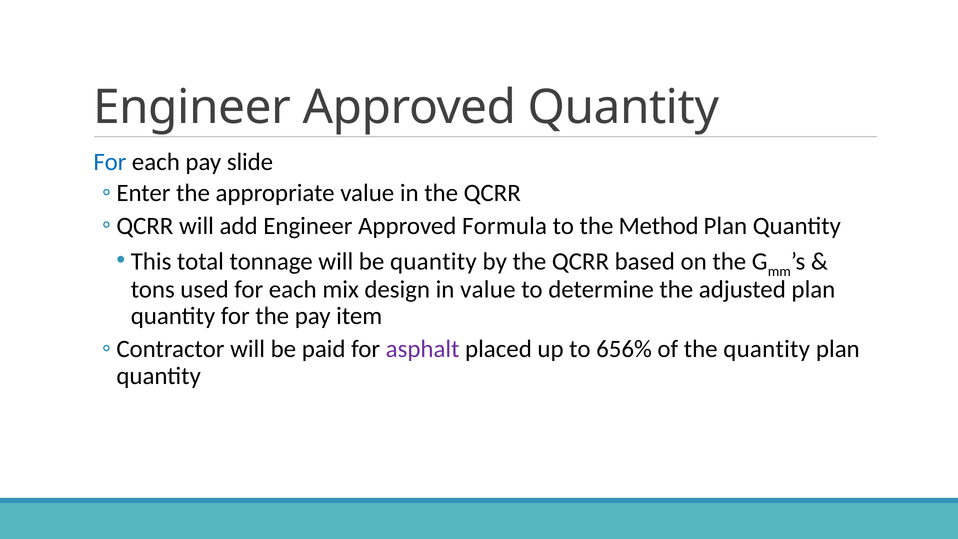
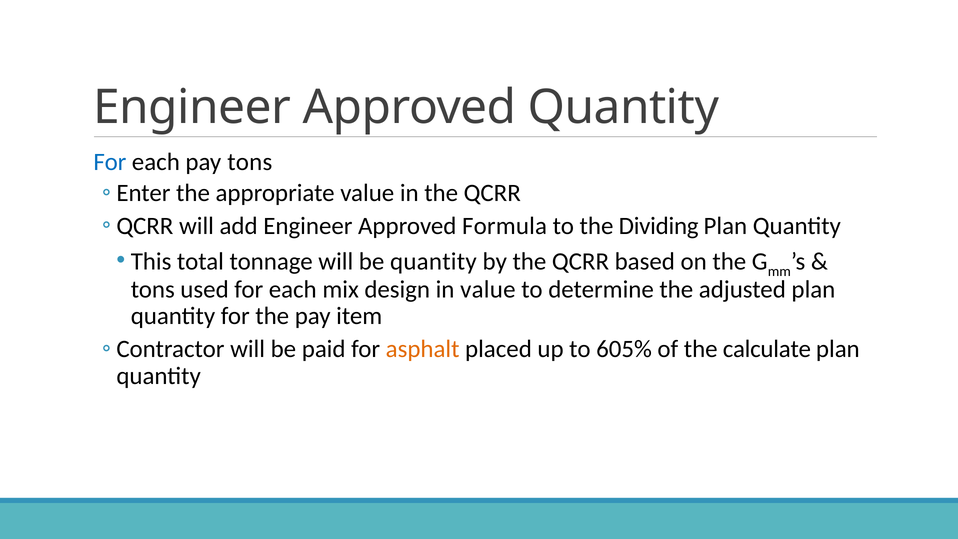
pay slide: slide -> tons (250, 162)
Method: Method -> Dividing (659, 226)
asphalt colour: purple -> orange (423, 349)
656%: 656% -> 605% (624, 349)
the quantity: quantity -> calculate (767, 349)
